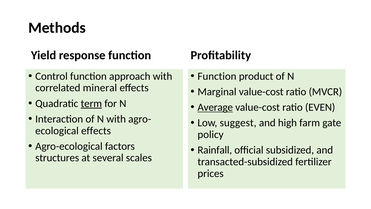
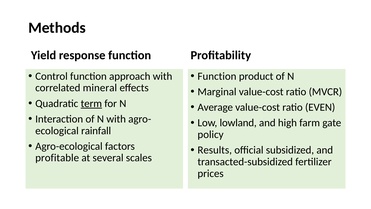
Average underline: present -> none (215, 107)
suggest: suggest -> lowland (238, 123)
effects: effects -> rainfall (96, 130)
Rainfall: Rainfall -> Results (215, 150)
structures: structures -> profitable (57, 158)
